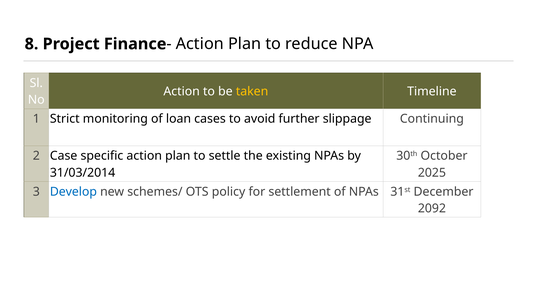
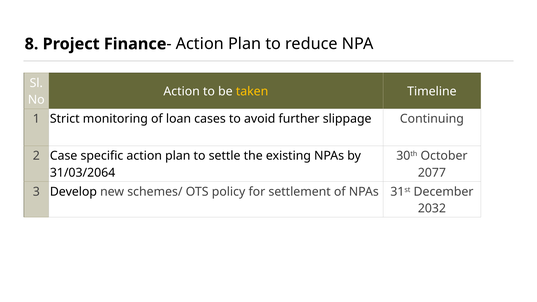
31/03/2014: 31/03/2014 -> 31/03/2064 (83, 173)
2025: 2025 -> 2077 (432, 173)
Develop colour: blue -> black (73, 192)
2092: 2092 -> 2032 (432, 209)
